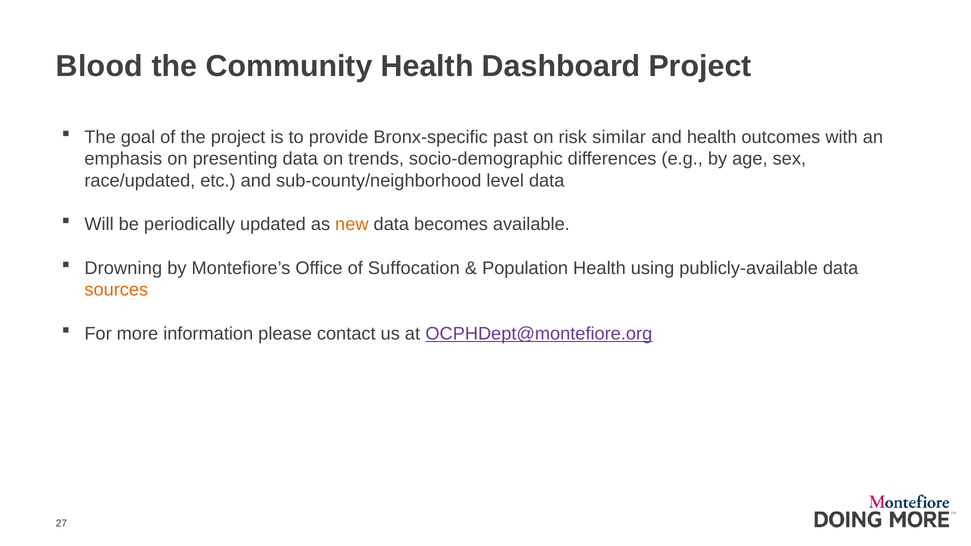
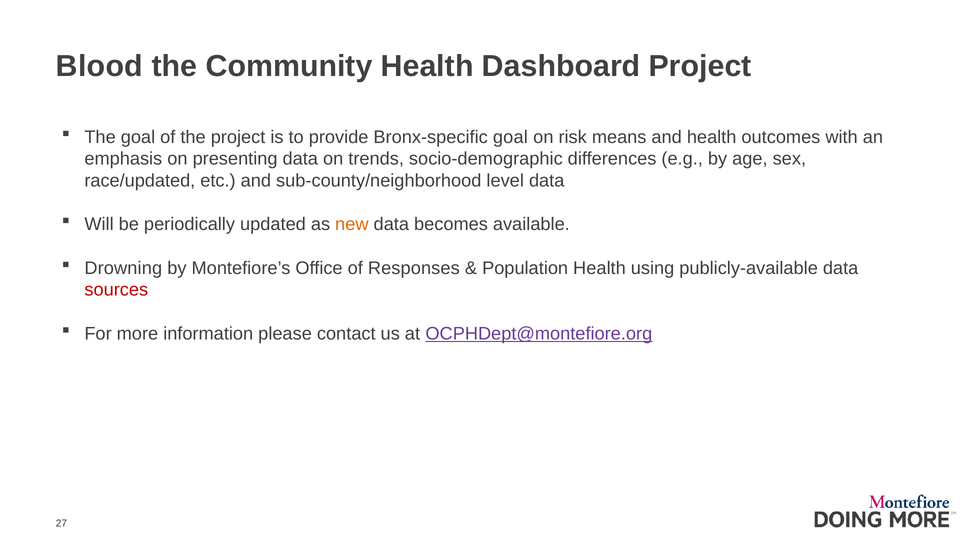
Bronx-specific past: past -> goal (510, 137)
similar: similar -> means (619, 137)
Suffocation: Suffocation -> Responses (414, 268)
sources colour: orange -> red (116, 290)
